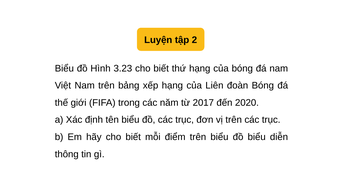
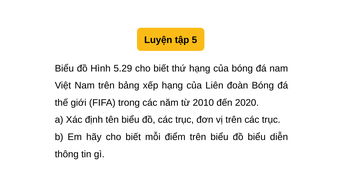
2: 2 -> 5 (194, 40)
3.23: 3.23 -> 5.29 (123, 68)
2017: 2017 -> 2010 (203, 103)
